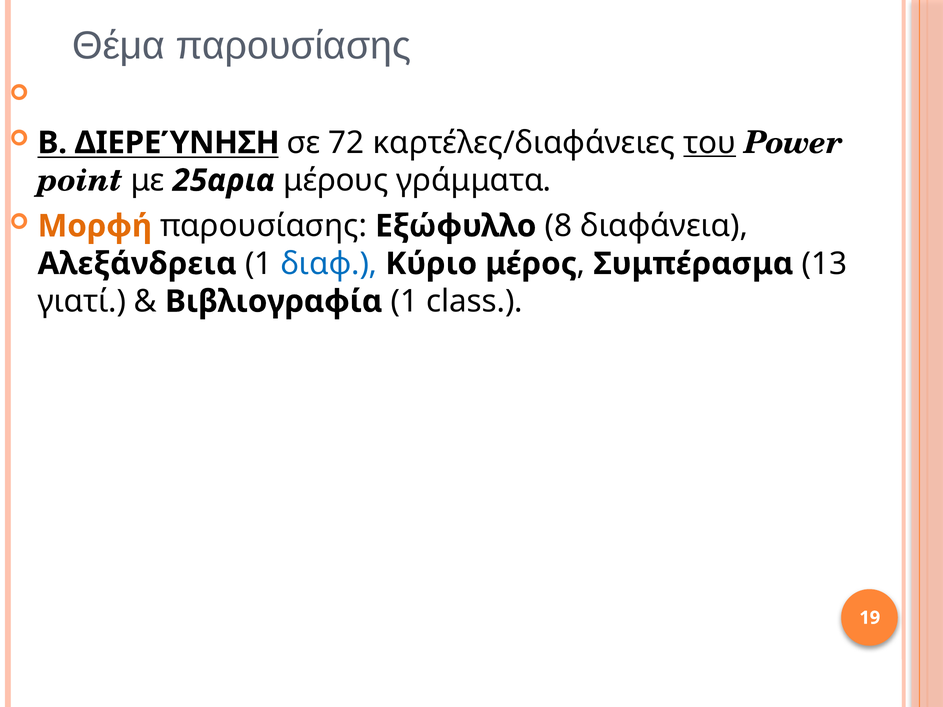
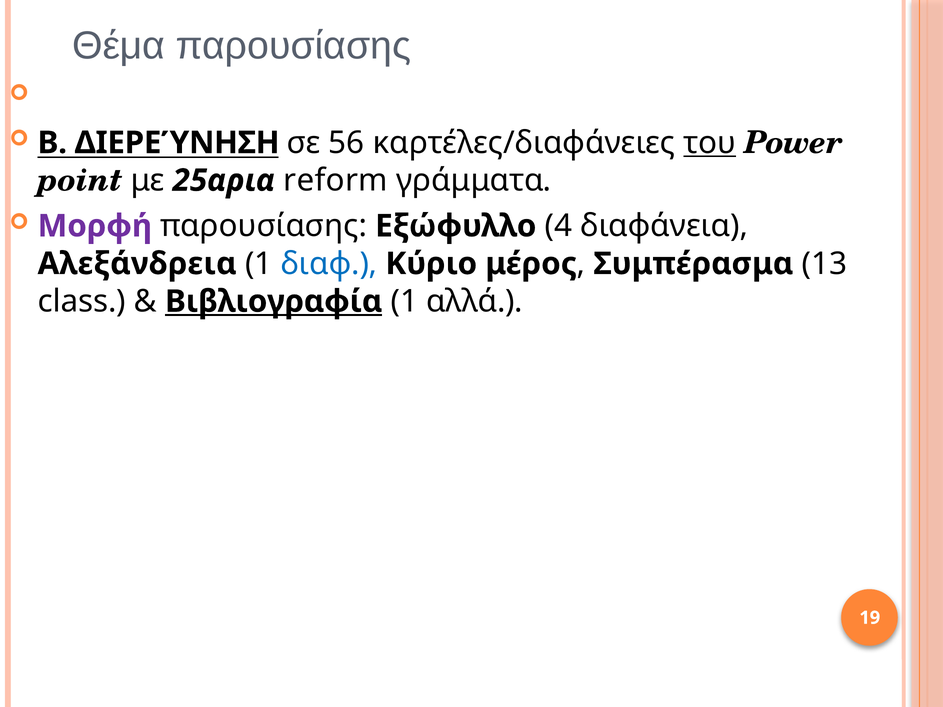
72: 72 -> 56 (346, 143)
μέρους: μέρους -> reform (335, 181)
Μορφή colour: orange -> purple (95, 226)
8: 8 -> 4 (558, 226)
γιατί: γιατί -> class (82, 302)
Βιβλιογραφία underline: none -> present (274, 302)
class: class -> αλλά (475, 302)
